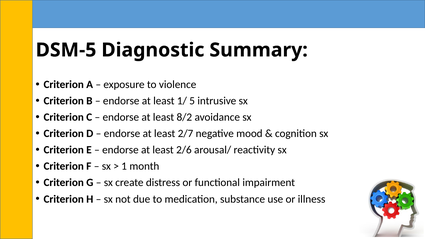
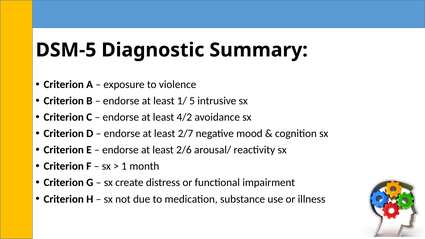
8/2: 8/2 -> 4/2 (184, 117)
